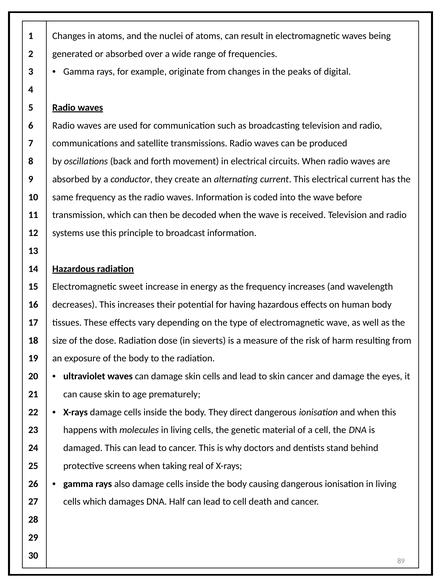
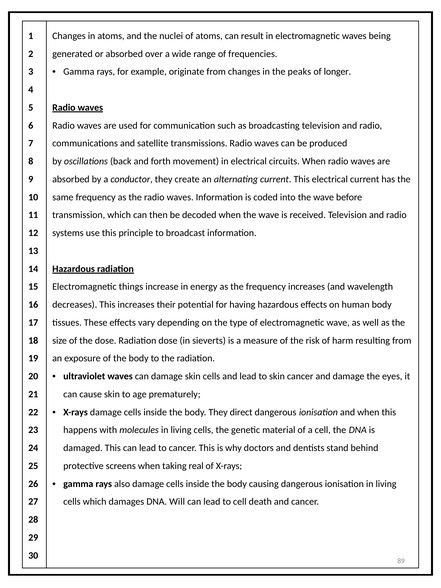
digital: digital -> longer (337, 72)
sweet: sweet -> things (131, 287)
Half: Half -> Will (177, 502)
